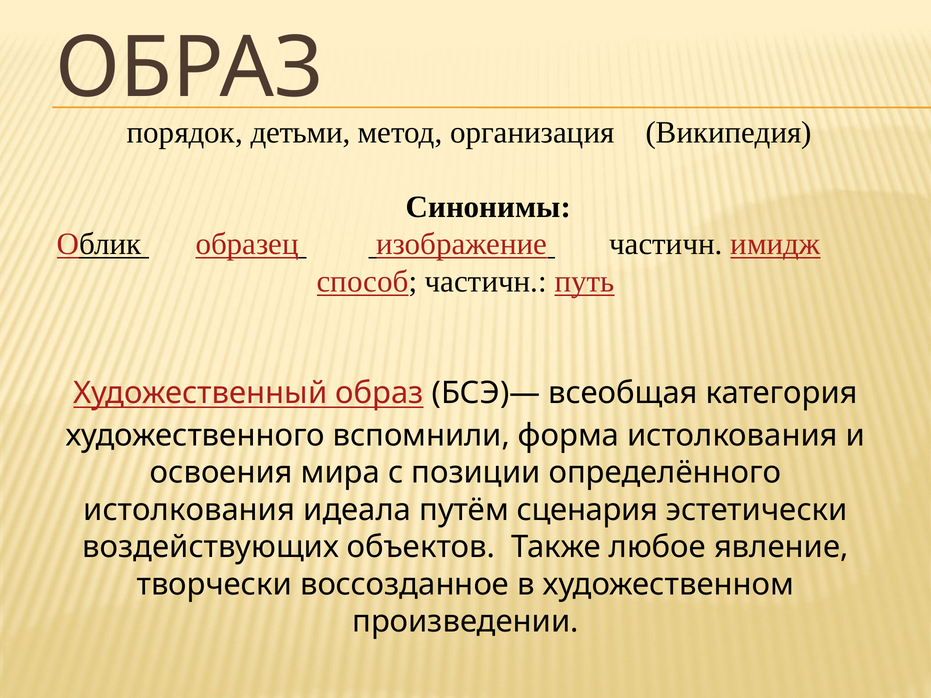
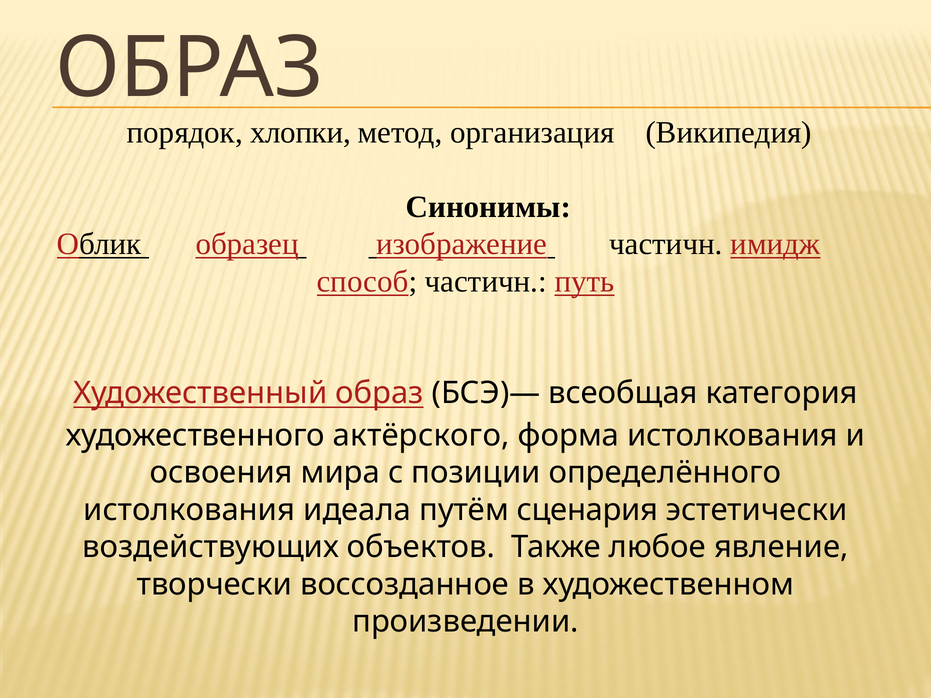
детьми: детьми -> хлопки (300, 133)
вспомнили: вспомнили -> актёрского (421, 436)
